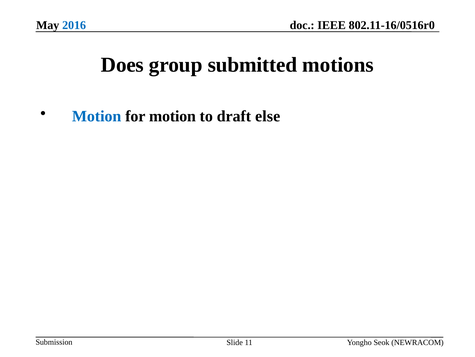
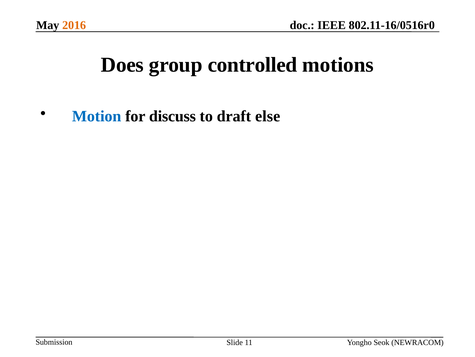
2016 colour: blue -> orange (74, 25)
submitted: submitted -> controlled (252, 65)
for motion: motion -> discuss (172, 116)
